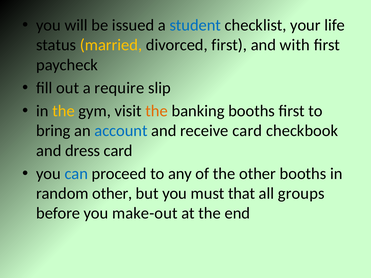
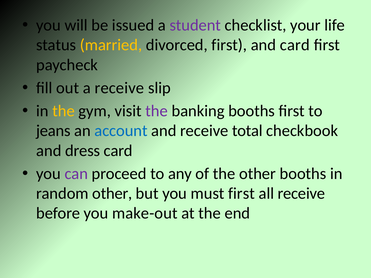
student colour: blue -> purple (195, 25)
and with: with -> card (295, 45)
a require: require -> receive (119, 88)
the colour: orange -> purple (157, 111)
bring: bring -> jeans (53, 131)
receive card: card -> total (247, 131)
can colour: blue -> purple (76, 174)
must that: that -> first (241, 194)
all groups: groups -> receive (301, 194)
